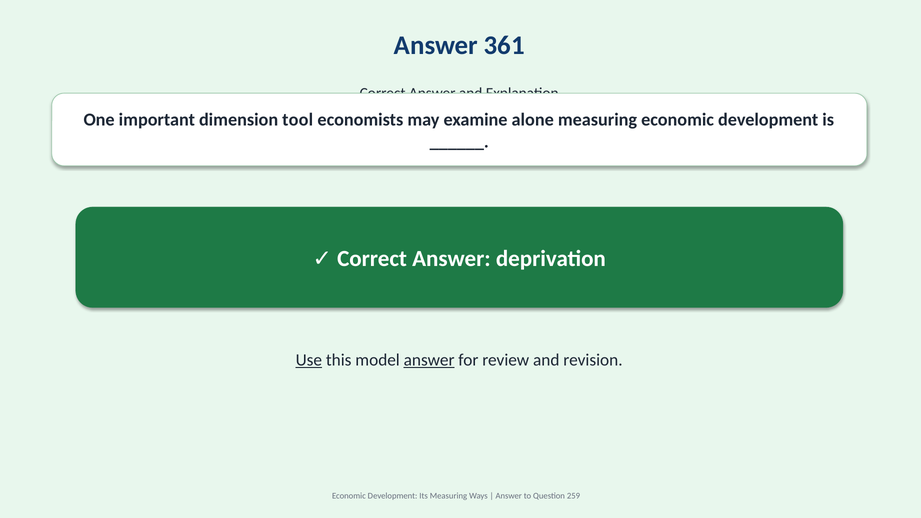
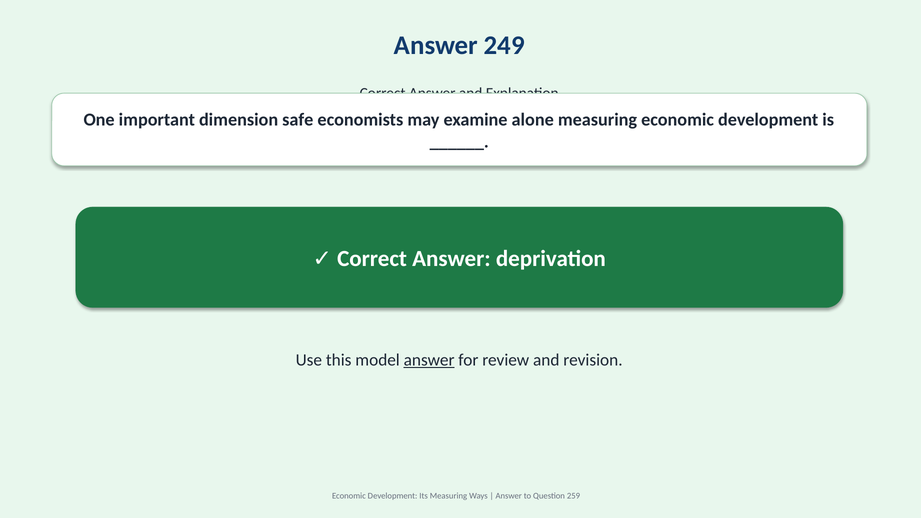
361: 361 -> 249 (504, 46)
tool: tool -> safe (298, 120)
Use underline: present -> none (309, 360)
